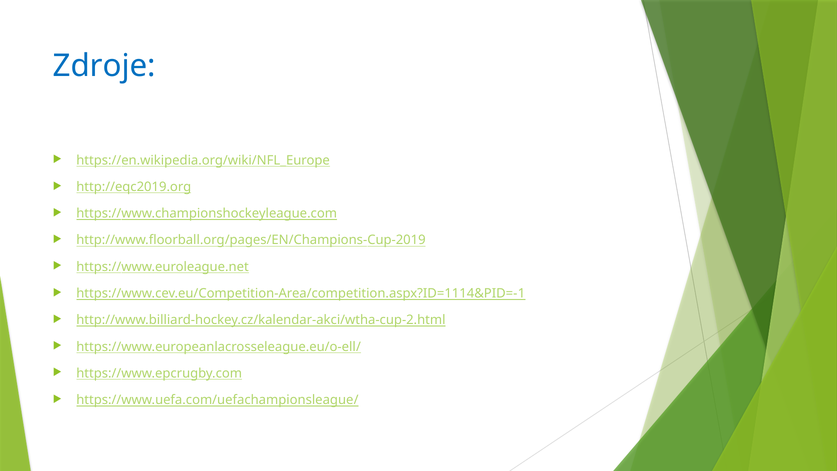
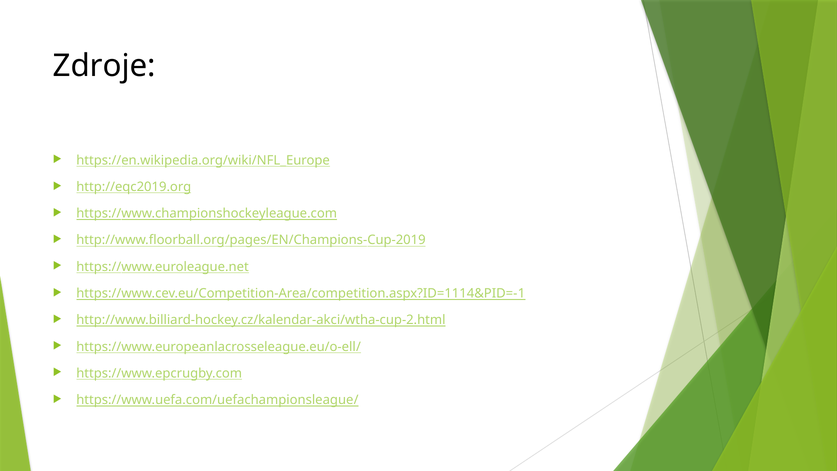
Zdroje colour: blue -> black (104, 66)
